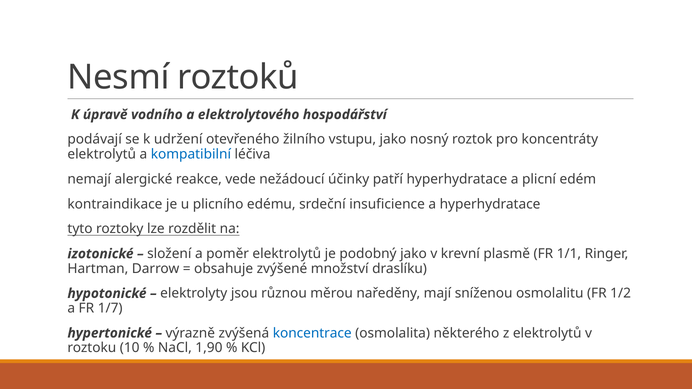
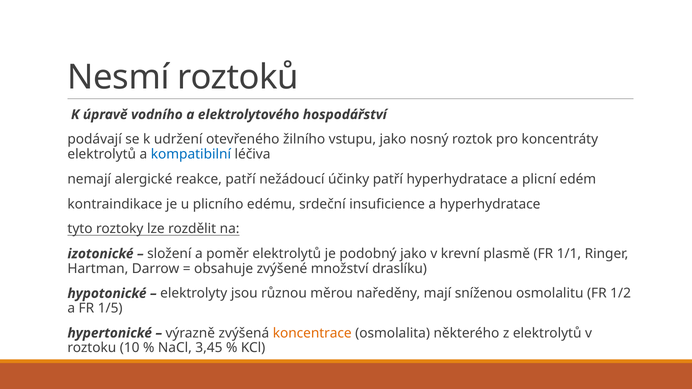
reakce vede: vede -> patří (241, 179)
1/7: 1/7 -> 1/5 (110, 308)
koncentrace colour: blue -> orange (312, 333)
1,90: 1,90 -> 3,45 (209, 348)
